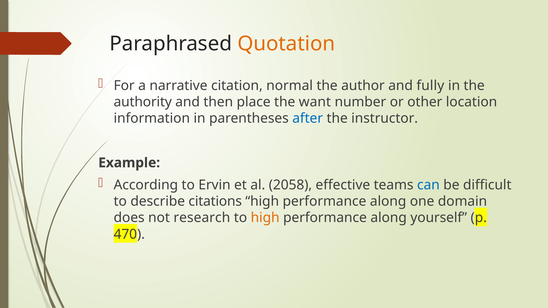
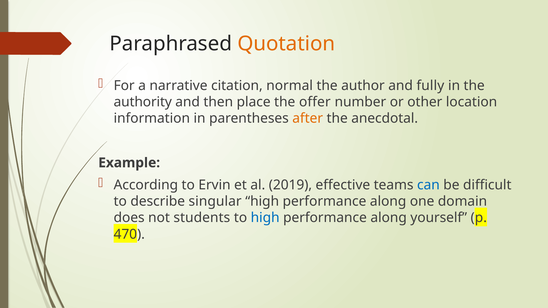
want: want -> offer (315, 102)
after colour: blue -> orange (308, 119)
instructor: instructor -> anecdotal (385, 119)
2058: 2058 -> 2019 (290, 185)
citations: citations -> singular (215, 201)
research: research -> students (202, 218)
high colour: orange -> blue (265, 218)
